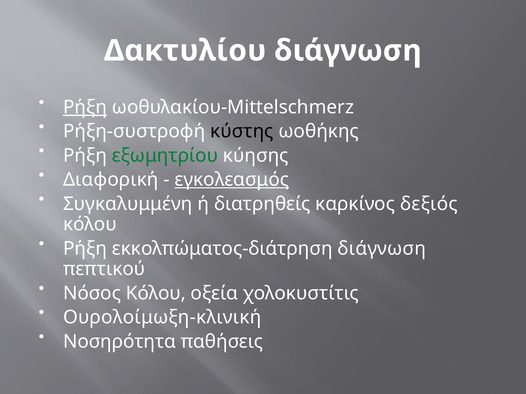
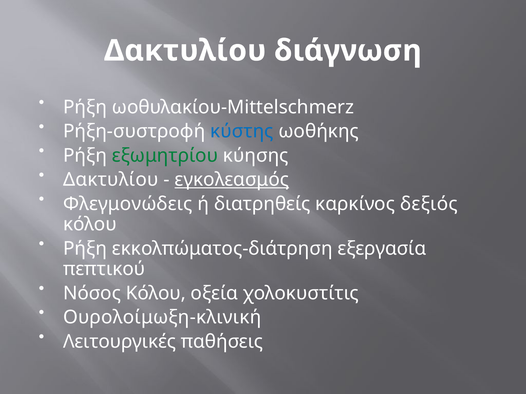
Ρήξη underline: present -> none (85, 107)
κύστης colour: black -> blue (242, 132)
Διαφορική: Διαφορική -> Δακτυλίου (111, 180)
Συγκαλυμμένη: Συγκαλυμμένη -> Φλεγμονώδεις (128, 204)
εκκολπώματος-διάτρηση διάγνωση: διάγνωση -> εξεργασία (382, 249)
Νοσηρότητα: Νοσηρότητα -> Λειτουργικές (120, 342)
